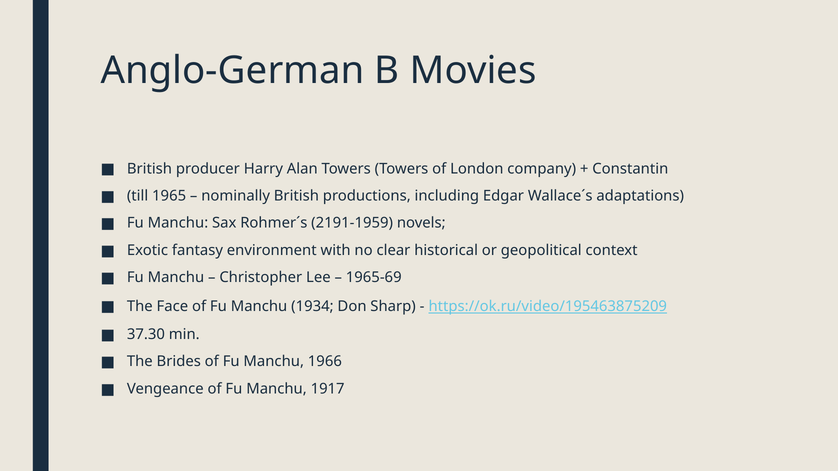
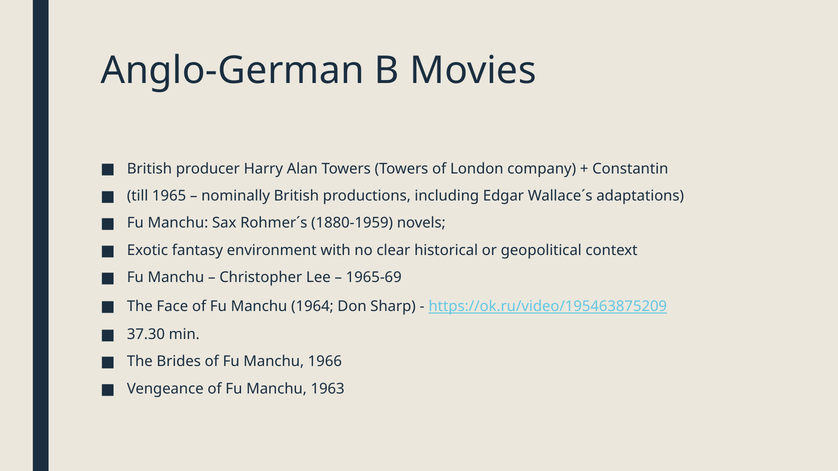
2191-1959: 2191-1959 -> 1880-1959 (352, 223)
1934: 1934 -> 1964 (312, 306)
1917: 1917 -> 1963 (328, 389)
